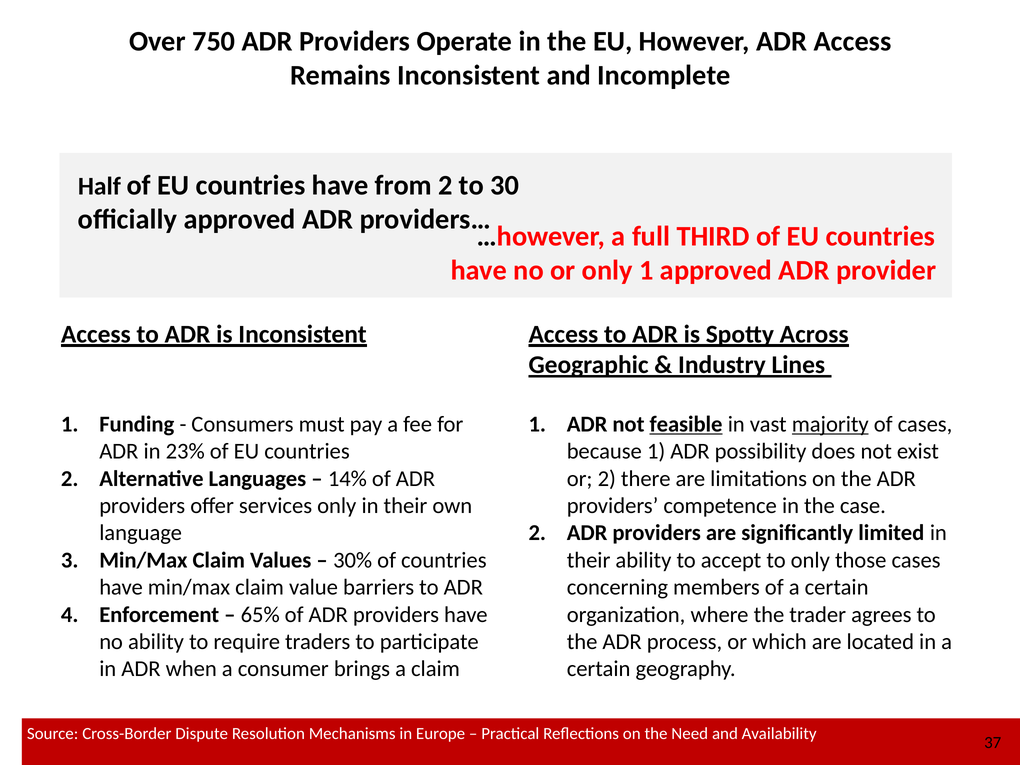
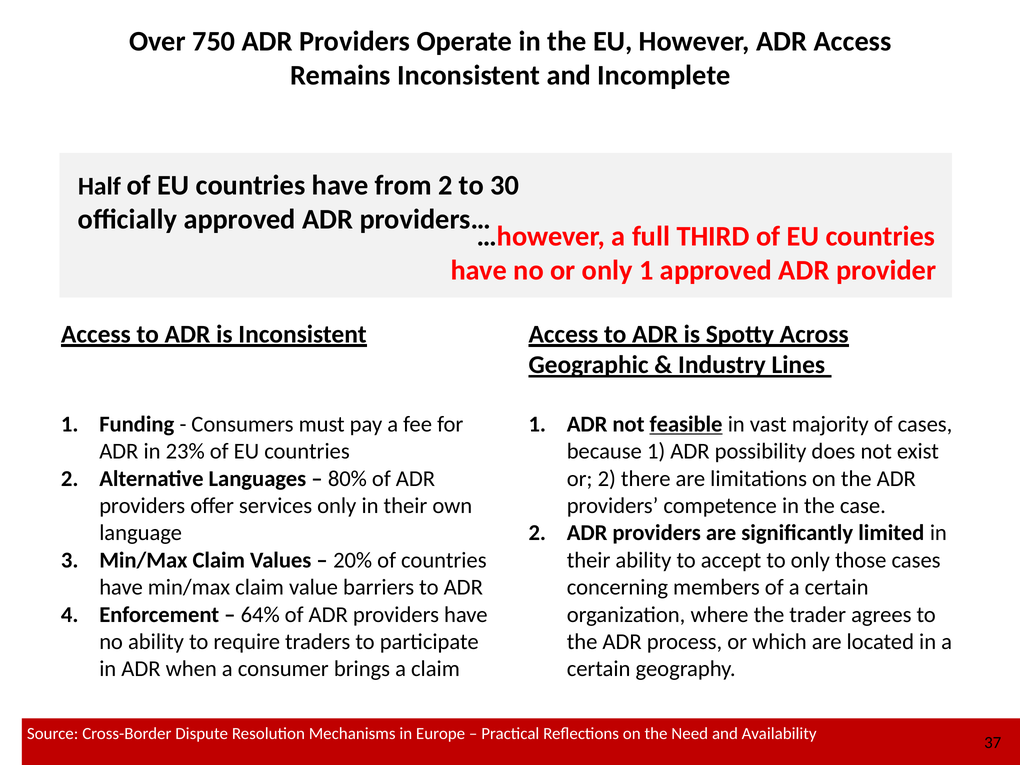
majority underline: present -> none (830, 424)
14%: 14% -> 80% (347, 479)
30%: 30% -> 20% (353, 560)
65%: 65% -> 64% (260, 615)
